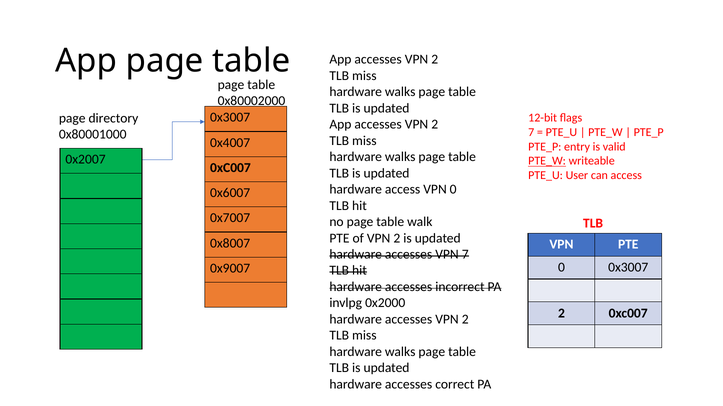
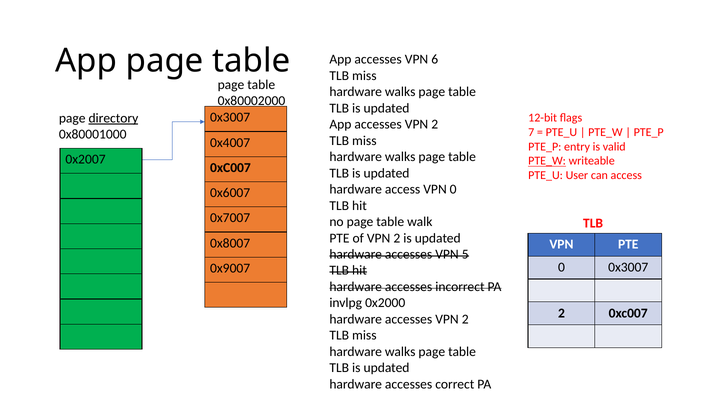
2: 2 -> 6 (435, 60)
directory underline: none -> present (113, 118)
VPN 7: 7 -> 5 (465, 255)
